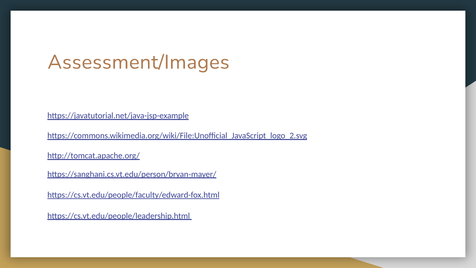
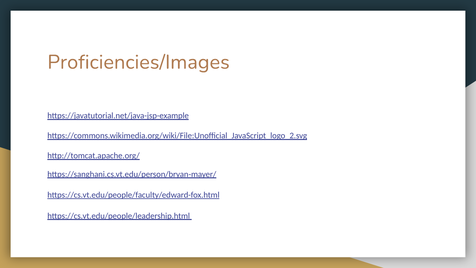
Assessment/Images: Assessment/Images -> Proficiencies/Images (139, 62)
